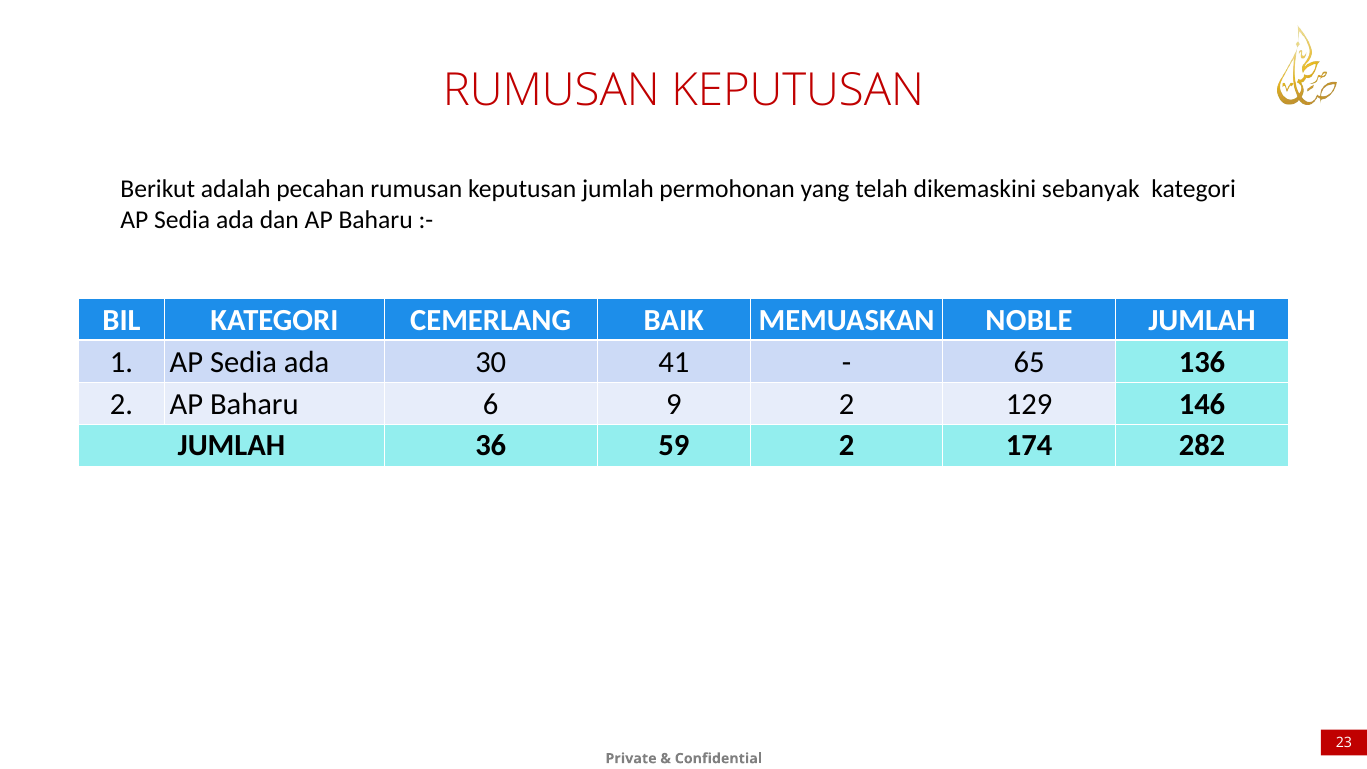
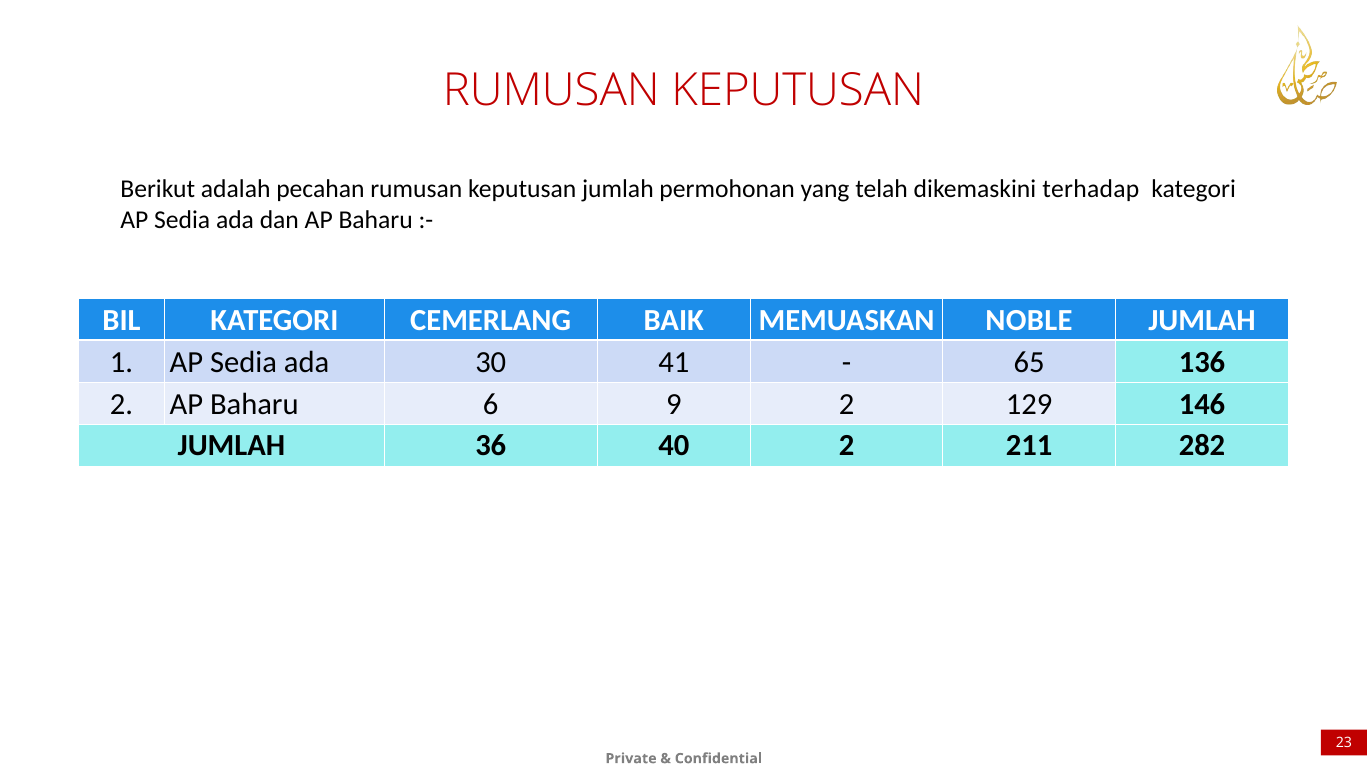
sebanyak: sebanyak -> terhadap (1091, 189)
59: 59 -> 40 (674, 446)
174: 174 -> 211 (1029, 446)
